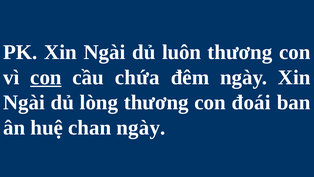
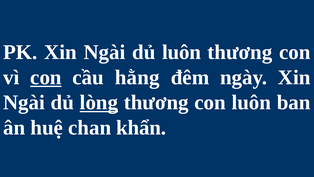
chứa: chứa -> hằng (137, 77)
lòng underline: none -> present (99, 102)
con đoái: đoái -> luôn (251, 102)
chan ngày: ngày -> khẩn (141, 127)
